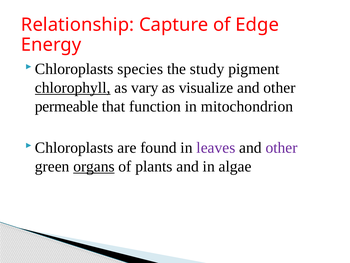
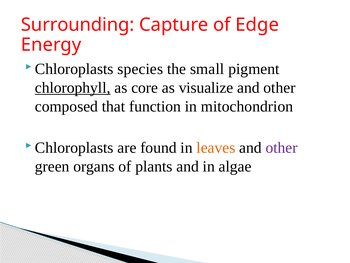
Relationship: Relationship -> Surrounding (78, 25)
study: study -> small (207, 69)
vary: vary -> core (145, 88)
permeable: permeable -> composed (66, 106)
leaves colour: purple -> orange (216, 147)
organs underline: present -> none (94, 166)
